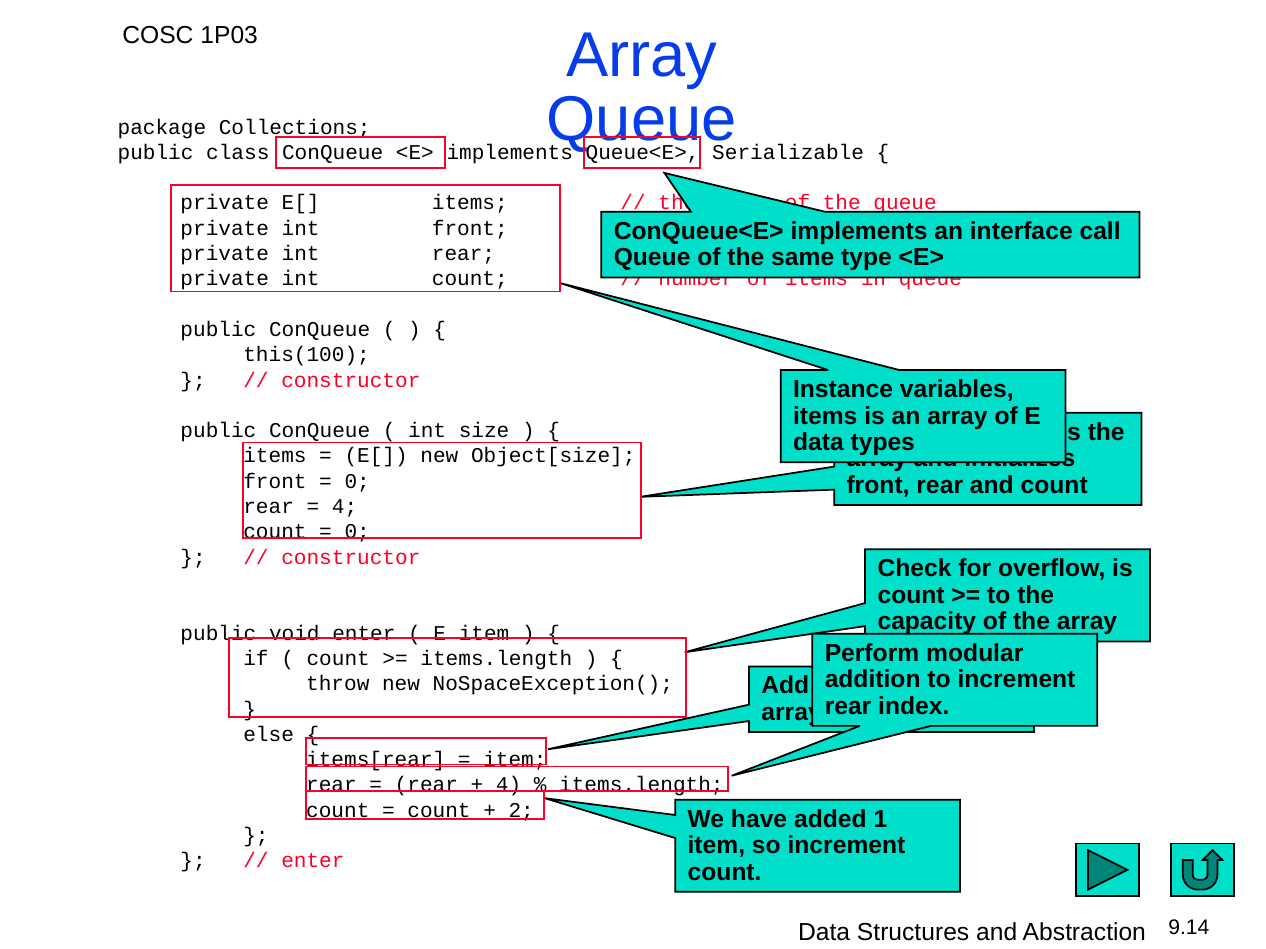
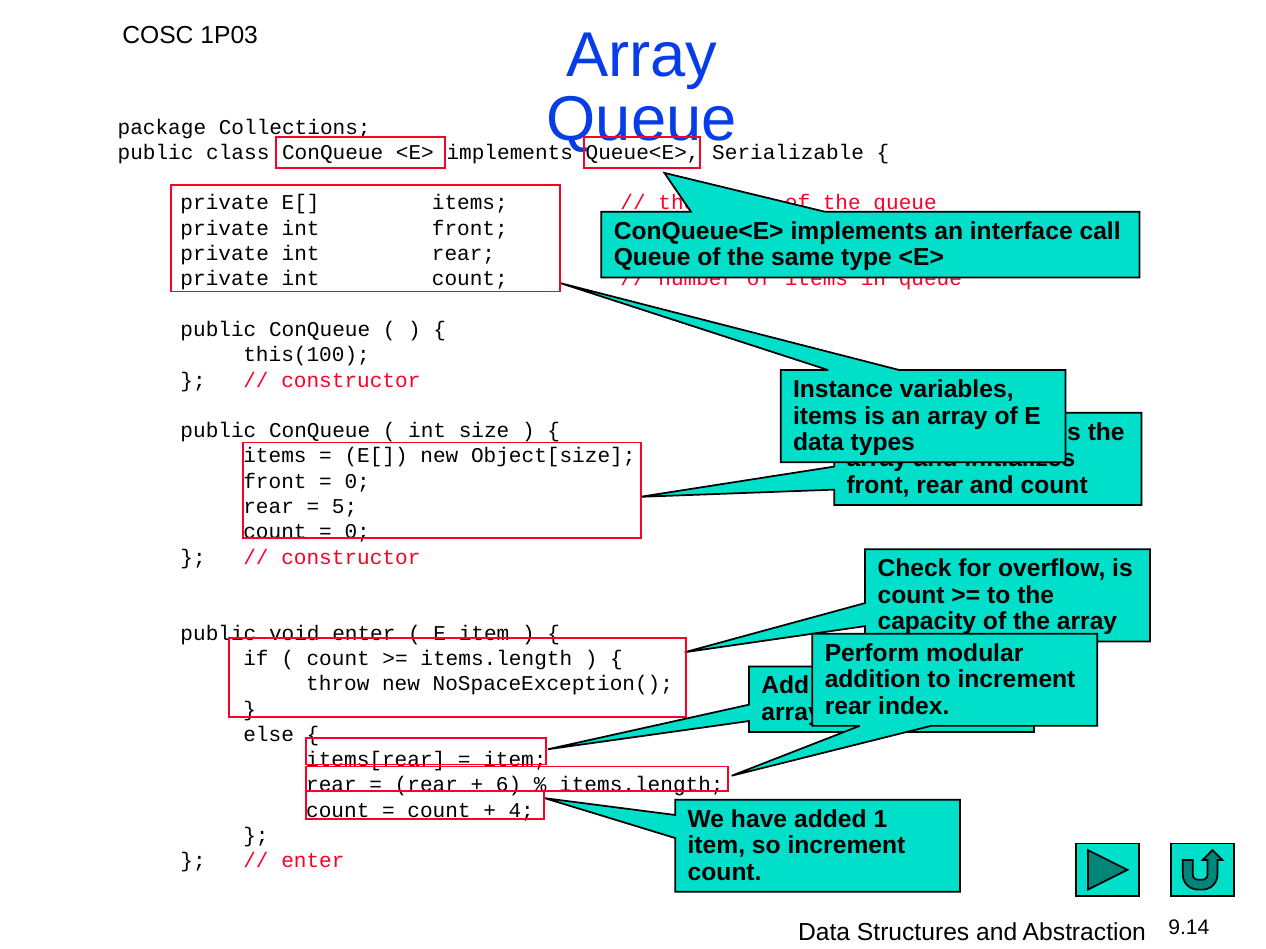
4: 4 -> 5 (345, 507)
4: 4 -> 6 (509, 785)
2: 2 -> 4 (521, 811)
